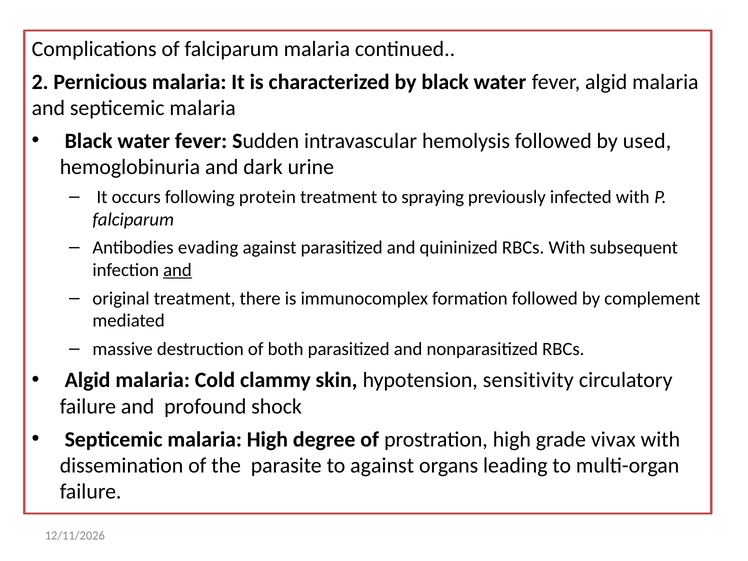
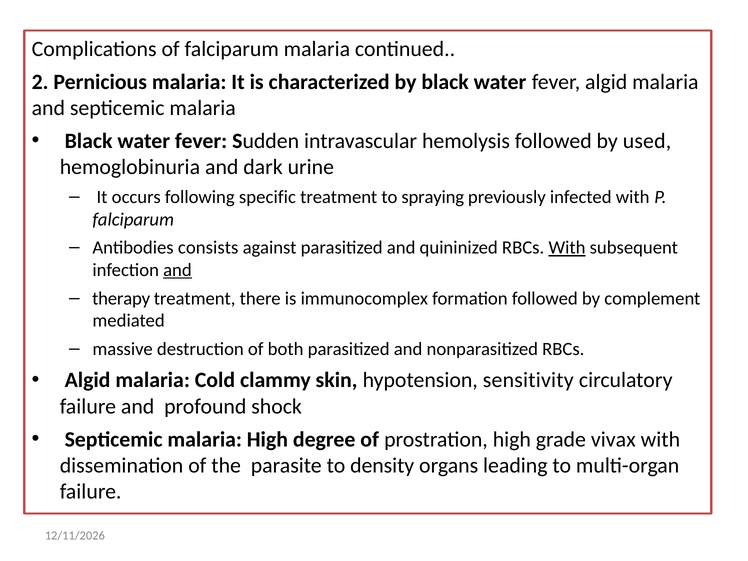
protein: protein -> specific (267, 197)
evading: evading -> consists (208, 248)
With underline: none -> present (567, 248)
original: original -> therapy (121, 298)
to against: against -> density (382, 465)
